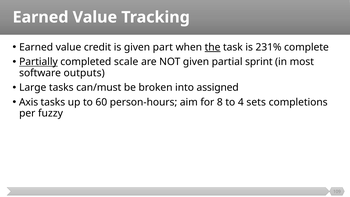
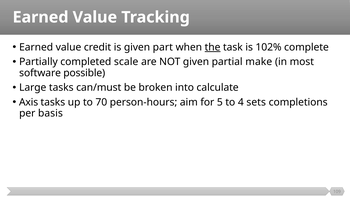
231%: 231% -> 102% (269, 47)
Partially underline: present -> none (38, 62)
sprint: sprint -> make (259, 62)
outputs: outputs -> possible (84, 73)
assigned: assigned -> calculate (218, 88)
60: 60 -> 70 (101, 102)
8: 8 -> 5 (220, 102)
fuzzy: fuzzy -> basis (50, 113)
